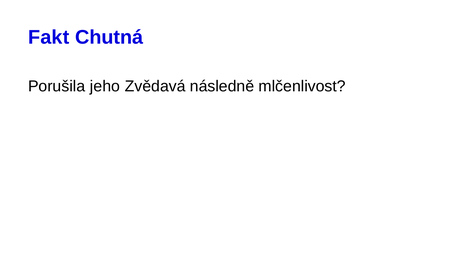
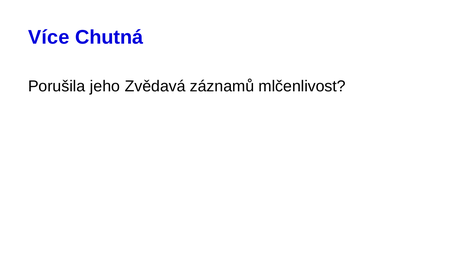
Fakt: Fakt -> Více (49, 37)
následně: následně -> záznamů (222, 86)
